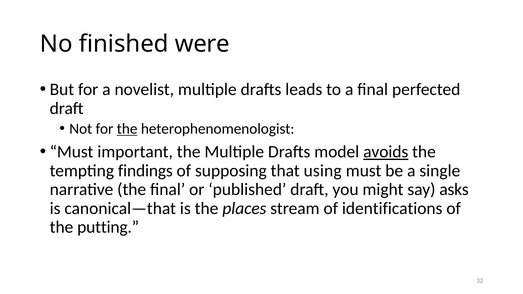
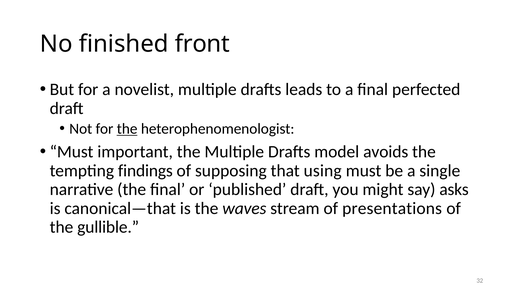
were: were -> front (202, 44)
avoids underline: present -> none (386, 152)
places: places -> waves (244, 208)
identifications: identifications -> presentations (392, 208)
putting: putting -> gullible (108, 227)
